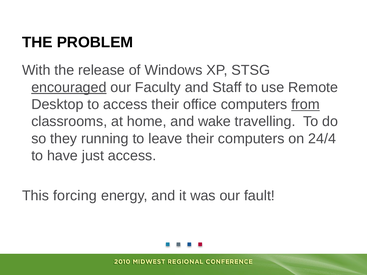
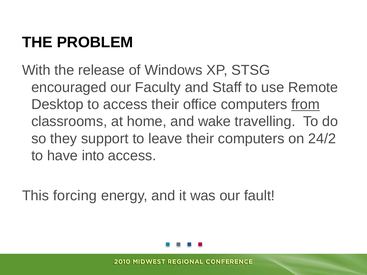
encouraged underline: present -> none (69, 87)
running: running -> support (105, 139)
24/4: 24/4 -> 24/2 (322, 139)
just: just -> into (93, 156)
